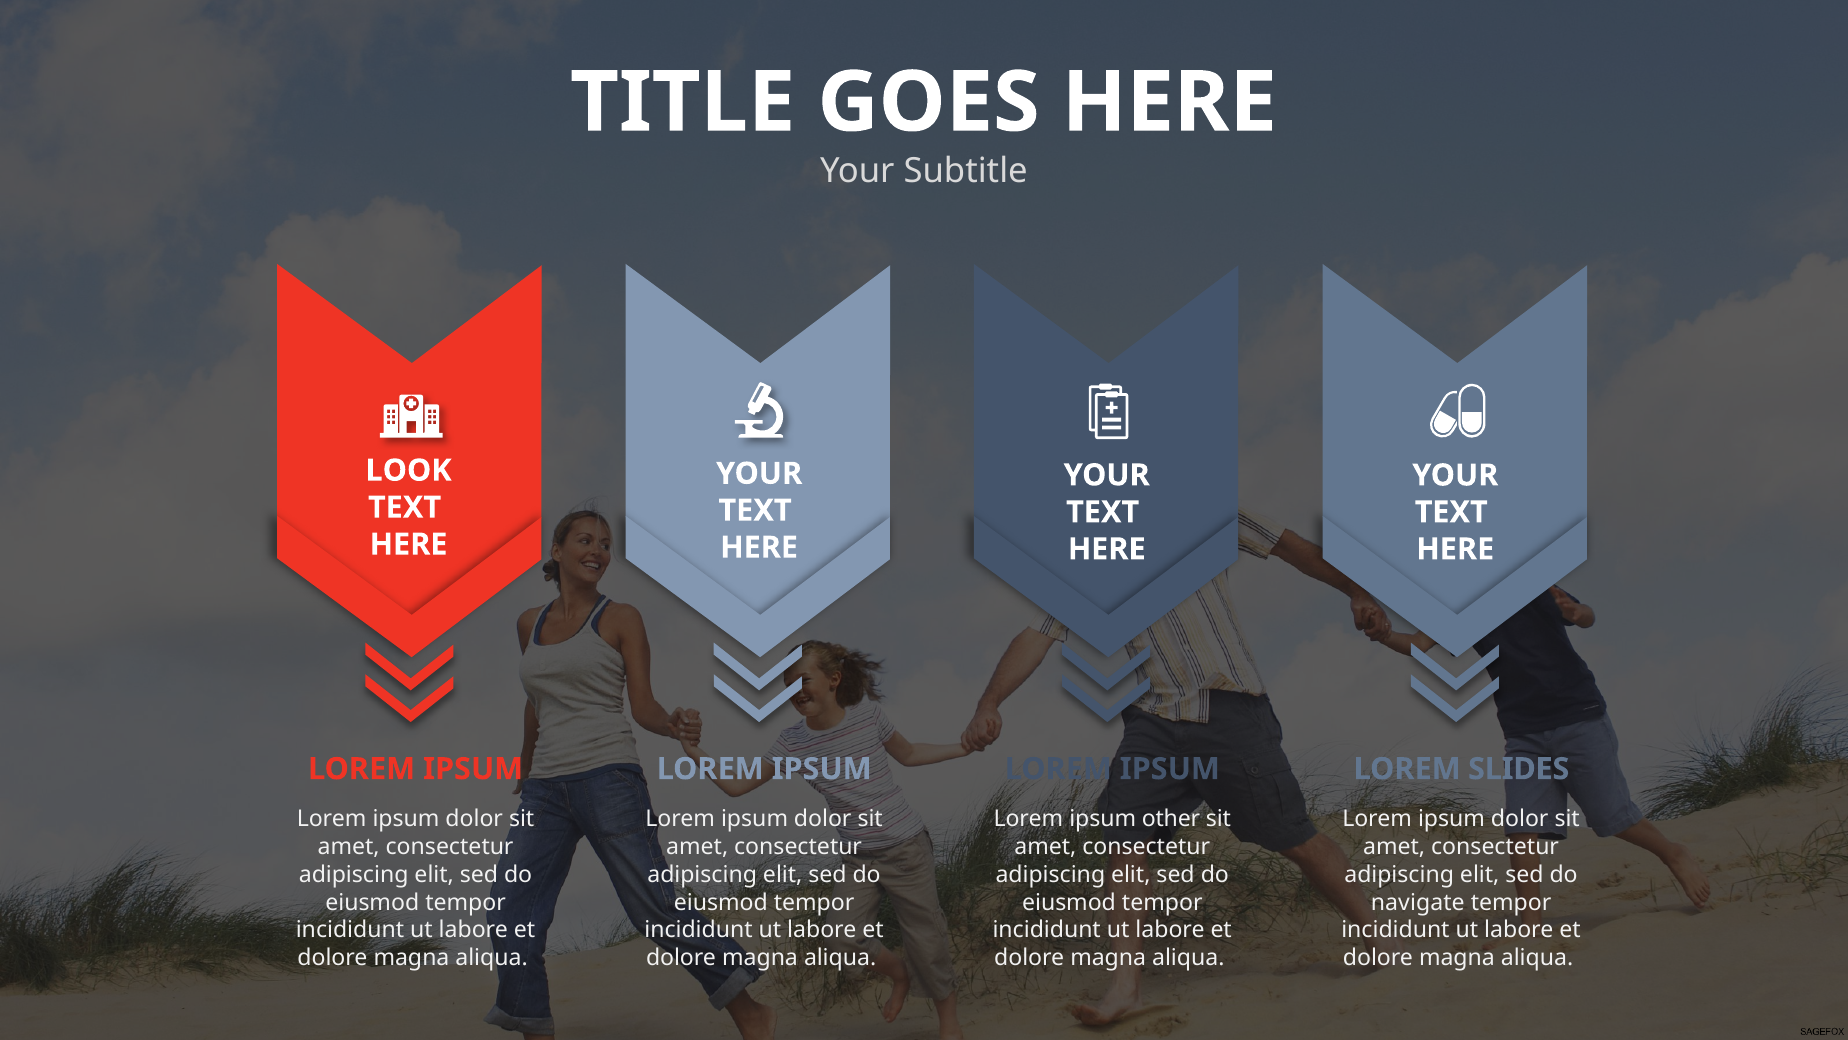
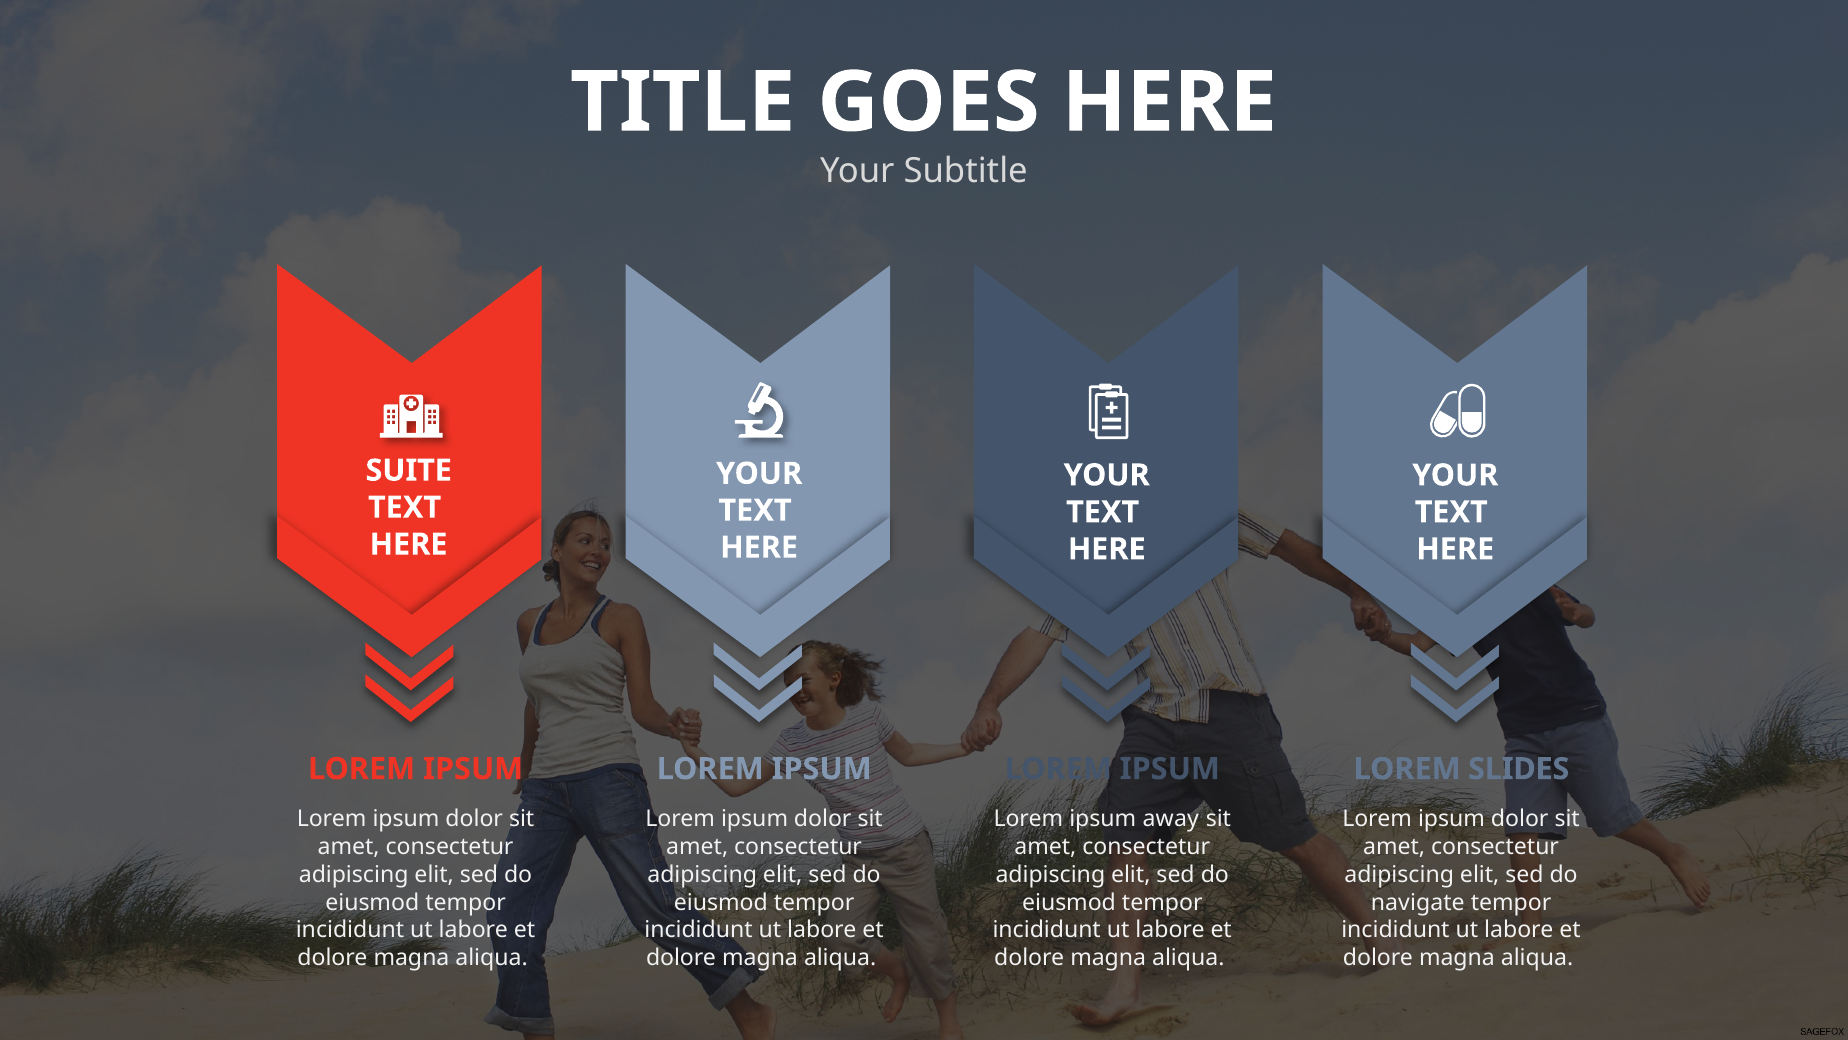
LOOK: LOOK -> SUITE (409, 470)
other: other -> away (1171, 819)
